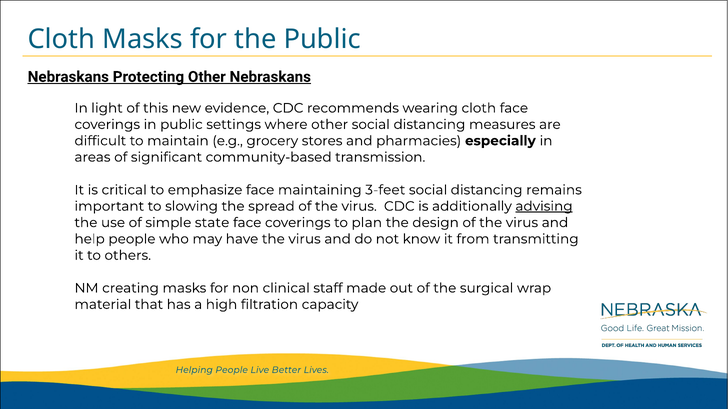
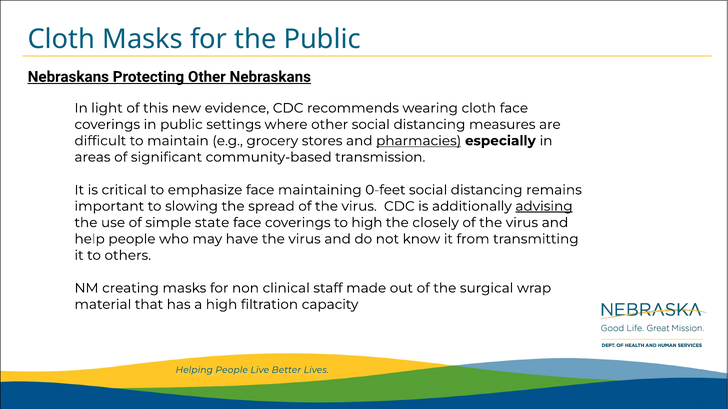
pharmacies underline: none -> present (419, 141)
3-feet: 3-feet -> 0-feet (385, 190)
to plan: plan -> high (367, 223)
design: design -> closely (436, 223)
